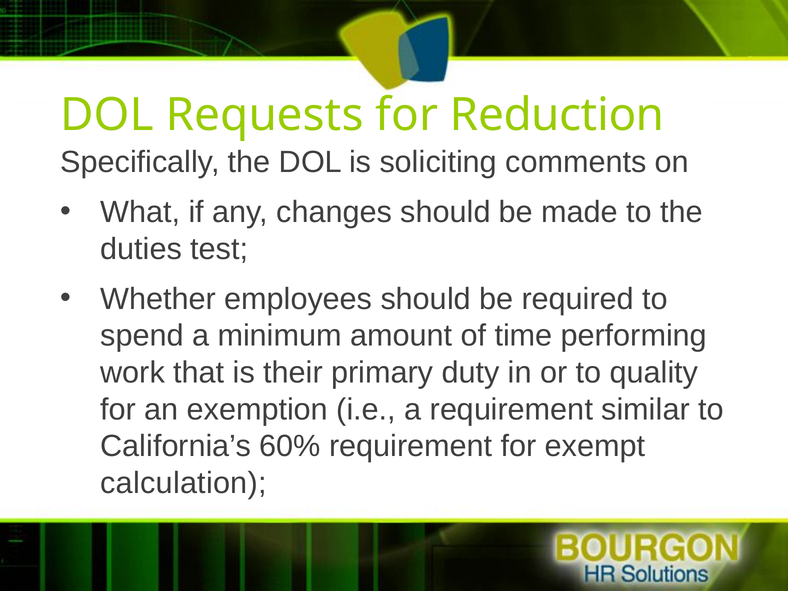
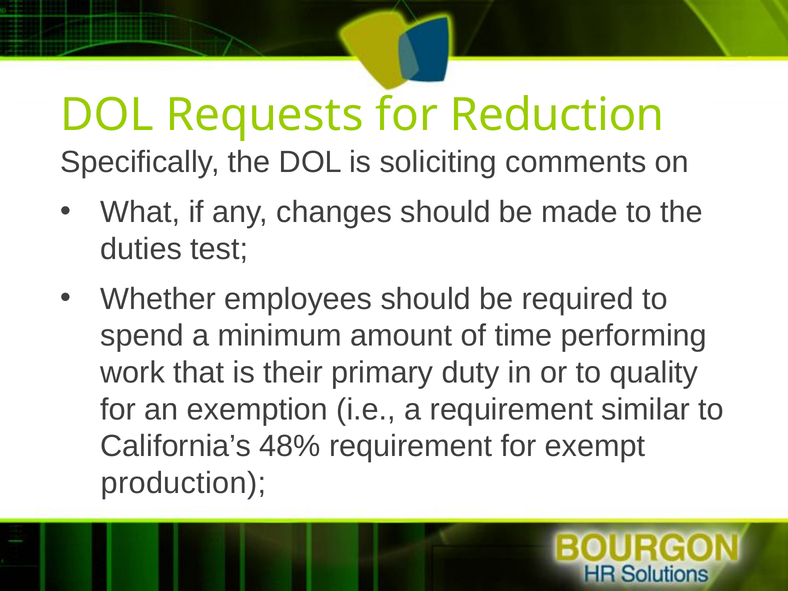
60%: 60% -> 48% (290, 446)
calculation: calculation -> production (183, 483)
